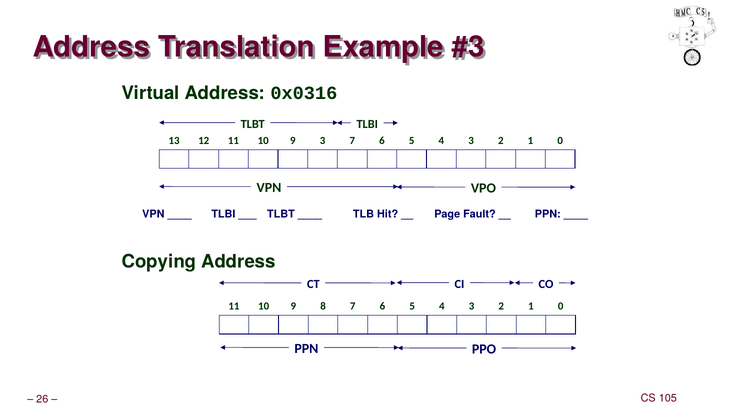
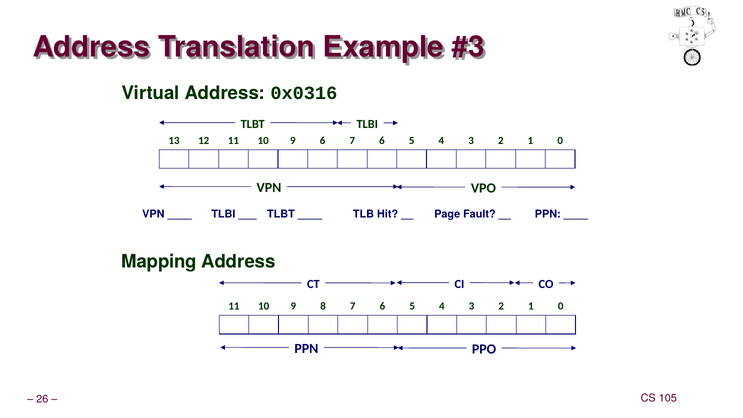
9 3: 3 -> 6 (323, 140)
Copying: Copying -> Mapping (159, 262)
